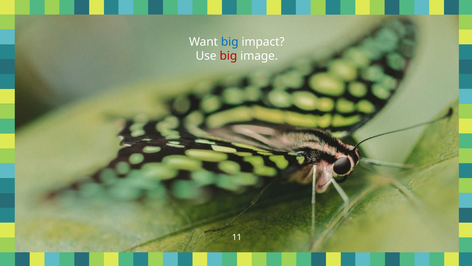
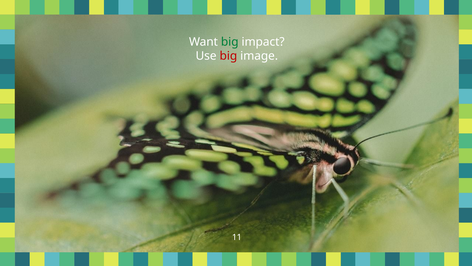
big colour: blue -> green (230, 42)
